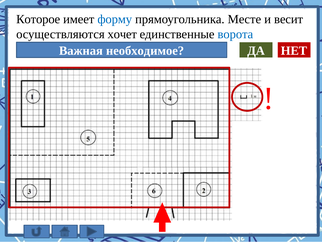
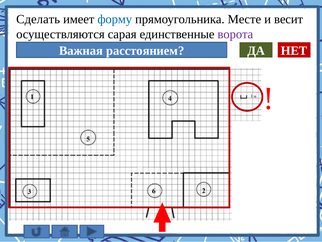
Которое: Которое -> Сделать (38, 19)
хочет: хочет -> сарая (122, 34)
ворота colour: blue -> purple (235, 34)
необходимое: необходимое -> расстоянием (145, 51)
